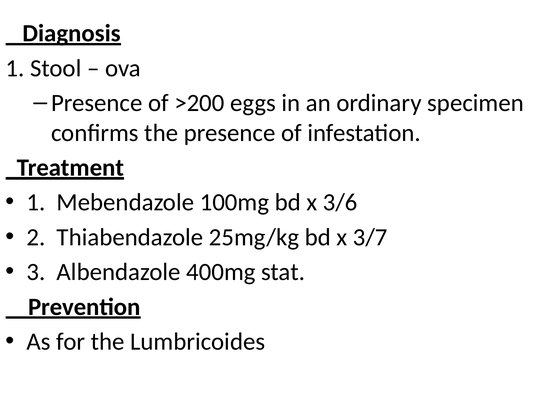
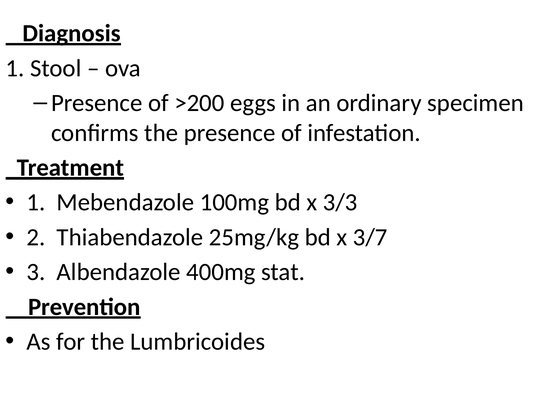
3/6: 3/6 -> 3/3 (340, 203)
